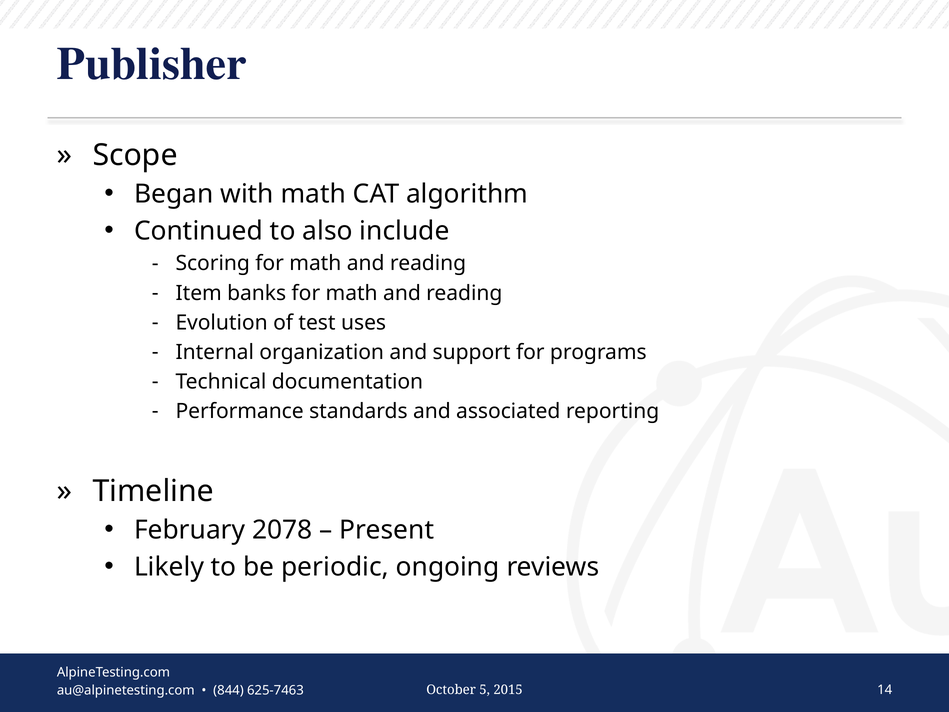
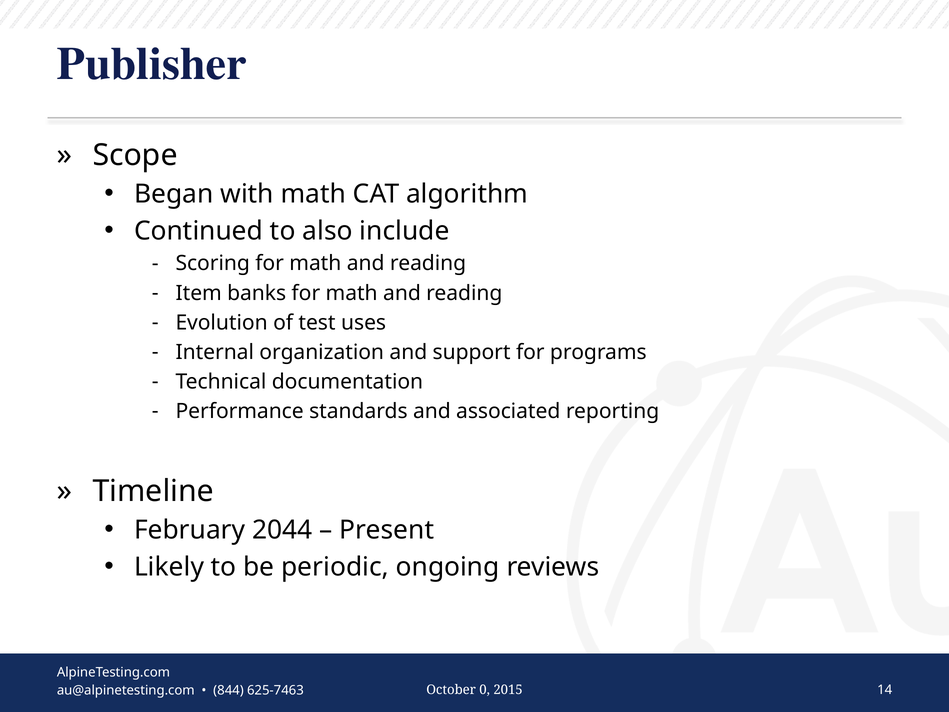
2078: 2078 -> 2044 (282, 530)
5: 5 -> 0 (485, 690)
